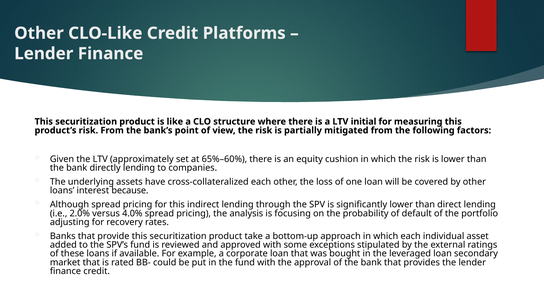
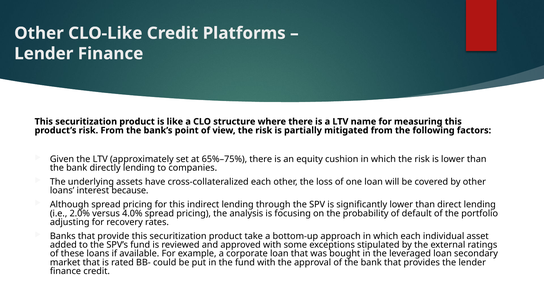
initial: initial -> name (363, 122)
65%–60%: 65%–60% -> 65%–75% (224, 159)
